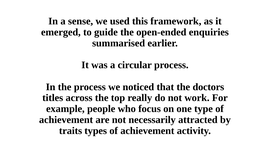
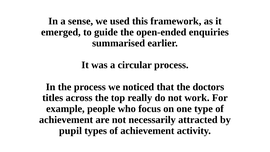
traits: traits -> pupil (70, 131)
